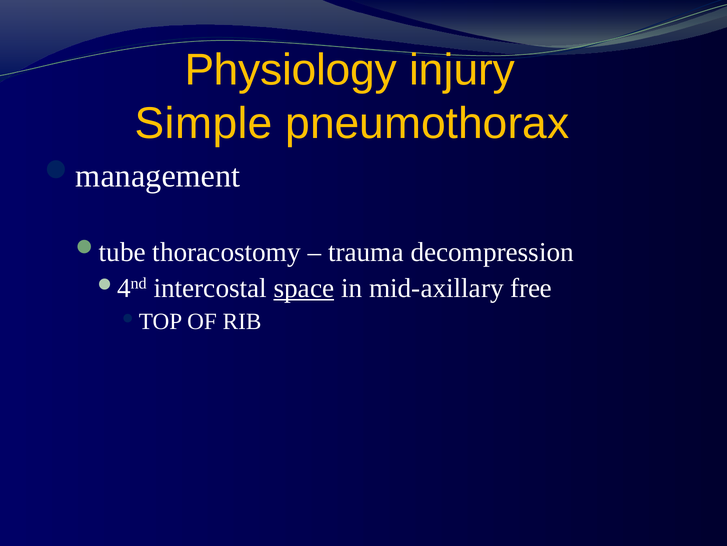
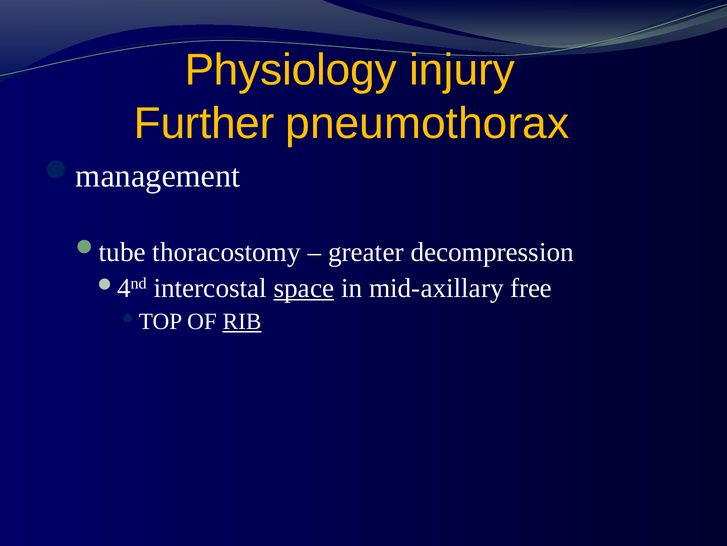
Simple: Simple -> Further (204, 123)
trauma: trauma -> greater (366, 252)
RIB underline: none -> present (242, 321)
